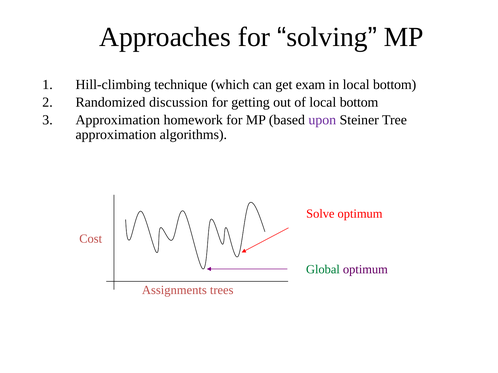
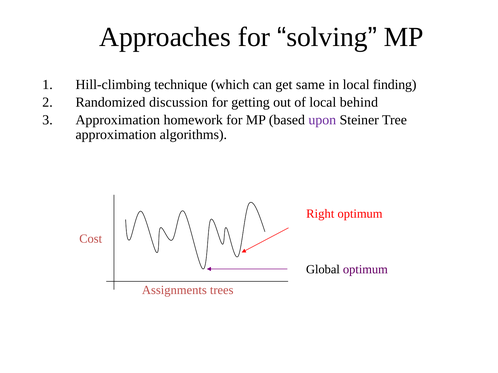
exam: exam -> same (310, 85)
in local bottom: bottom -> finding (395, 85)
of local bottom: bottom -> behind (359, 102)
Solve: Solve -> Right (320, 214)
Global colour: green -> black (323, 270)
